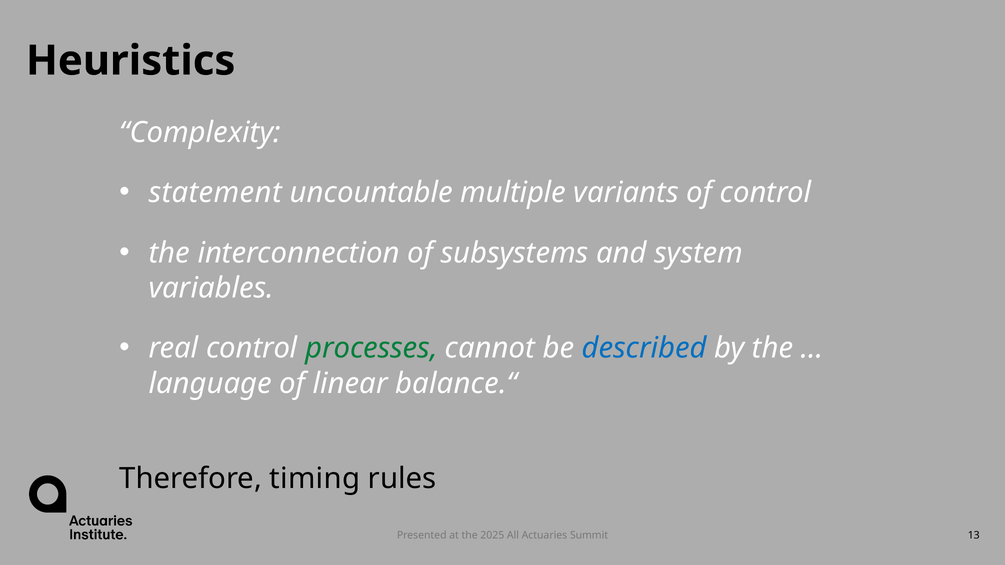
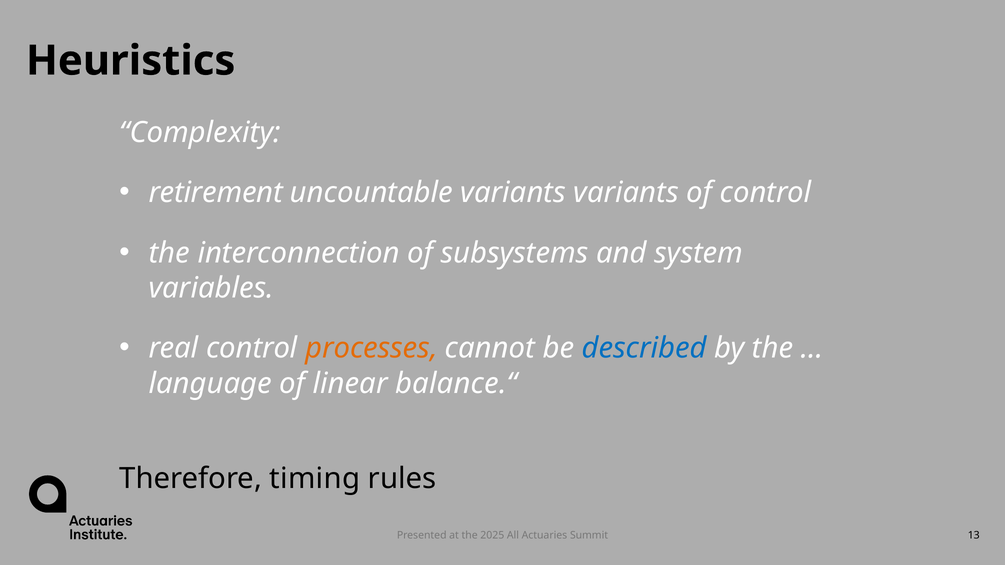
statement: statement -> retirement (216, 193)
uncountable multiple: multiple -> variants (513, 193)
processes colour: green -> orange (371, 348)
